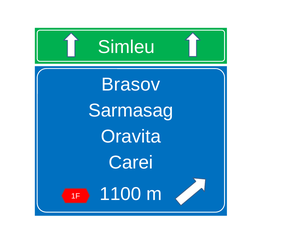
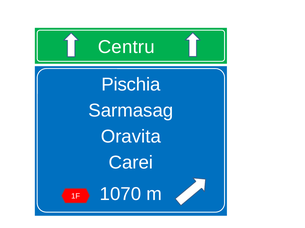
Simleu: Simleu -> Centru (126, 47)
Brasov: Brasov -> Pischia (131, 85)
1100: 1100 -> 1070 (120, 195)
